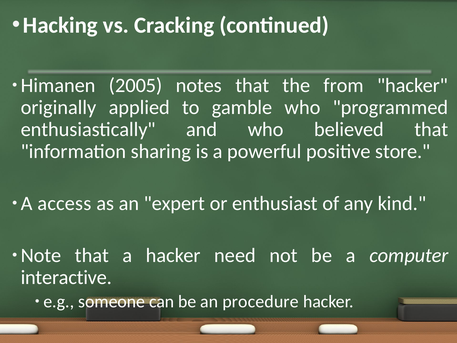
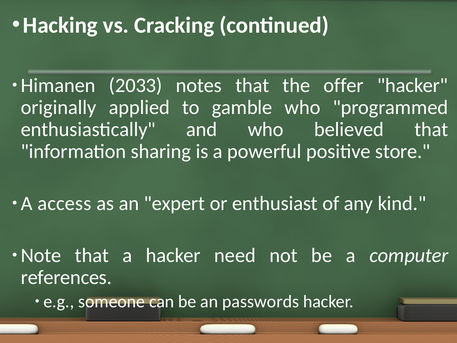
2005: 2005 -> 2033 (136, 86)
from: from -> offer (344, 86)
interactive: interactive -> references (66, 277)
procedure: procedure -> passwords (261, 301)
